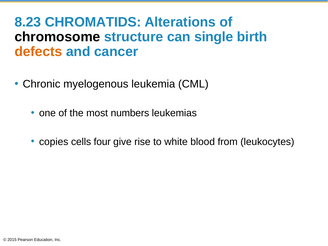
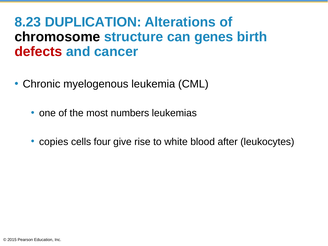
CHROMATIDS: CHROMATIDS -> DUPLICATION (93, 22)
single: single -> genes (214, 37)
defects colour: orange -> red (38, 52)
from: from -> after (228, 142)
